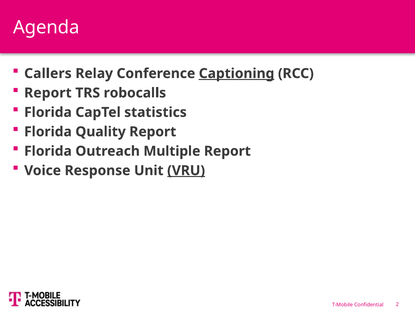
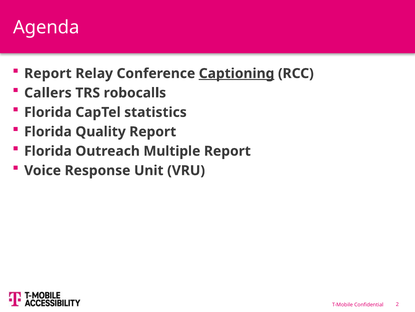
Callers: Callers -> Report (48, 73)
Report: Report -> Callers (48, 93)
VRU underline: present -> none (186, 170)
